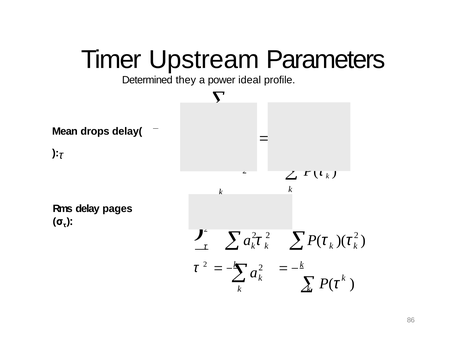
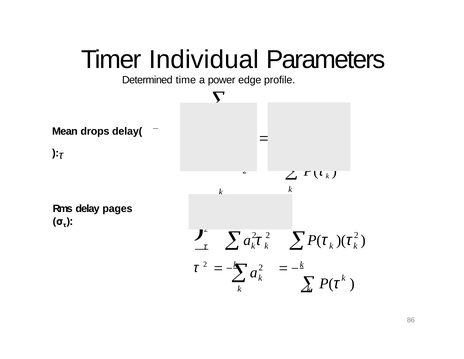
Upstream: Upstream -> Individual (204, 60)
they: they -> time (186, 80)
ideal: ideal -> edge (250, 80)
